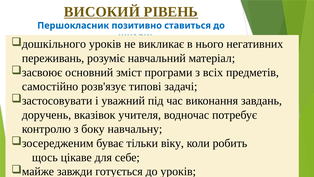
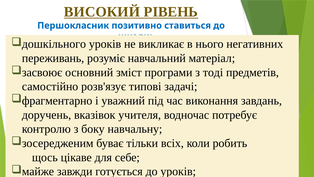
всіх: всіх -> тоді (213, 72)
застосовувати: застосовувати -> фрагментарно (57, 101)
віку: віку -> всіх (172, 143)
